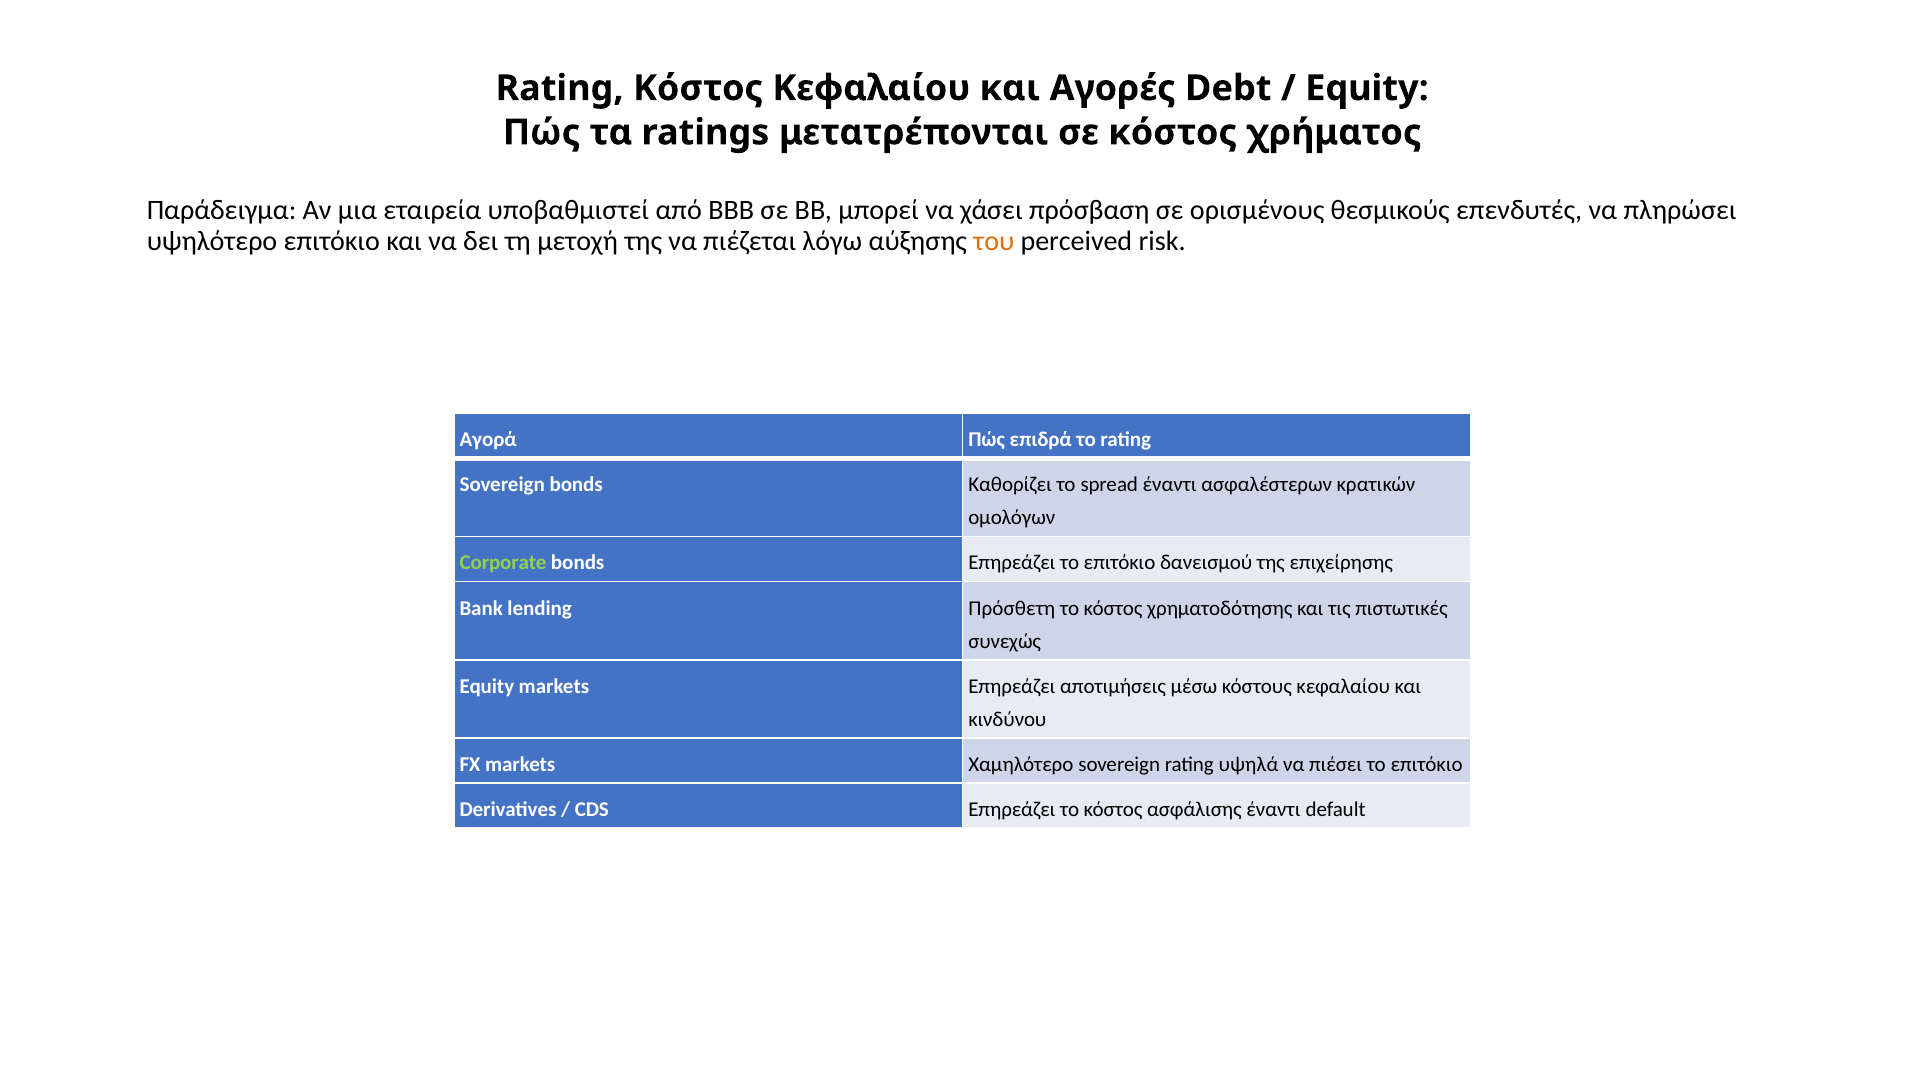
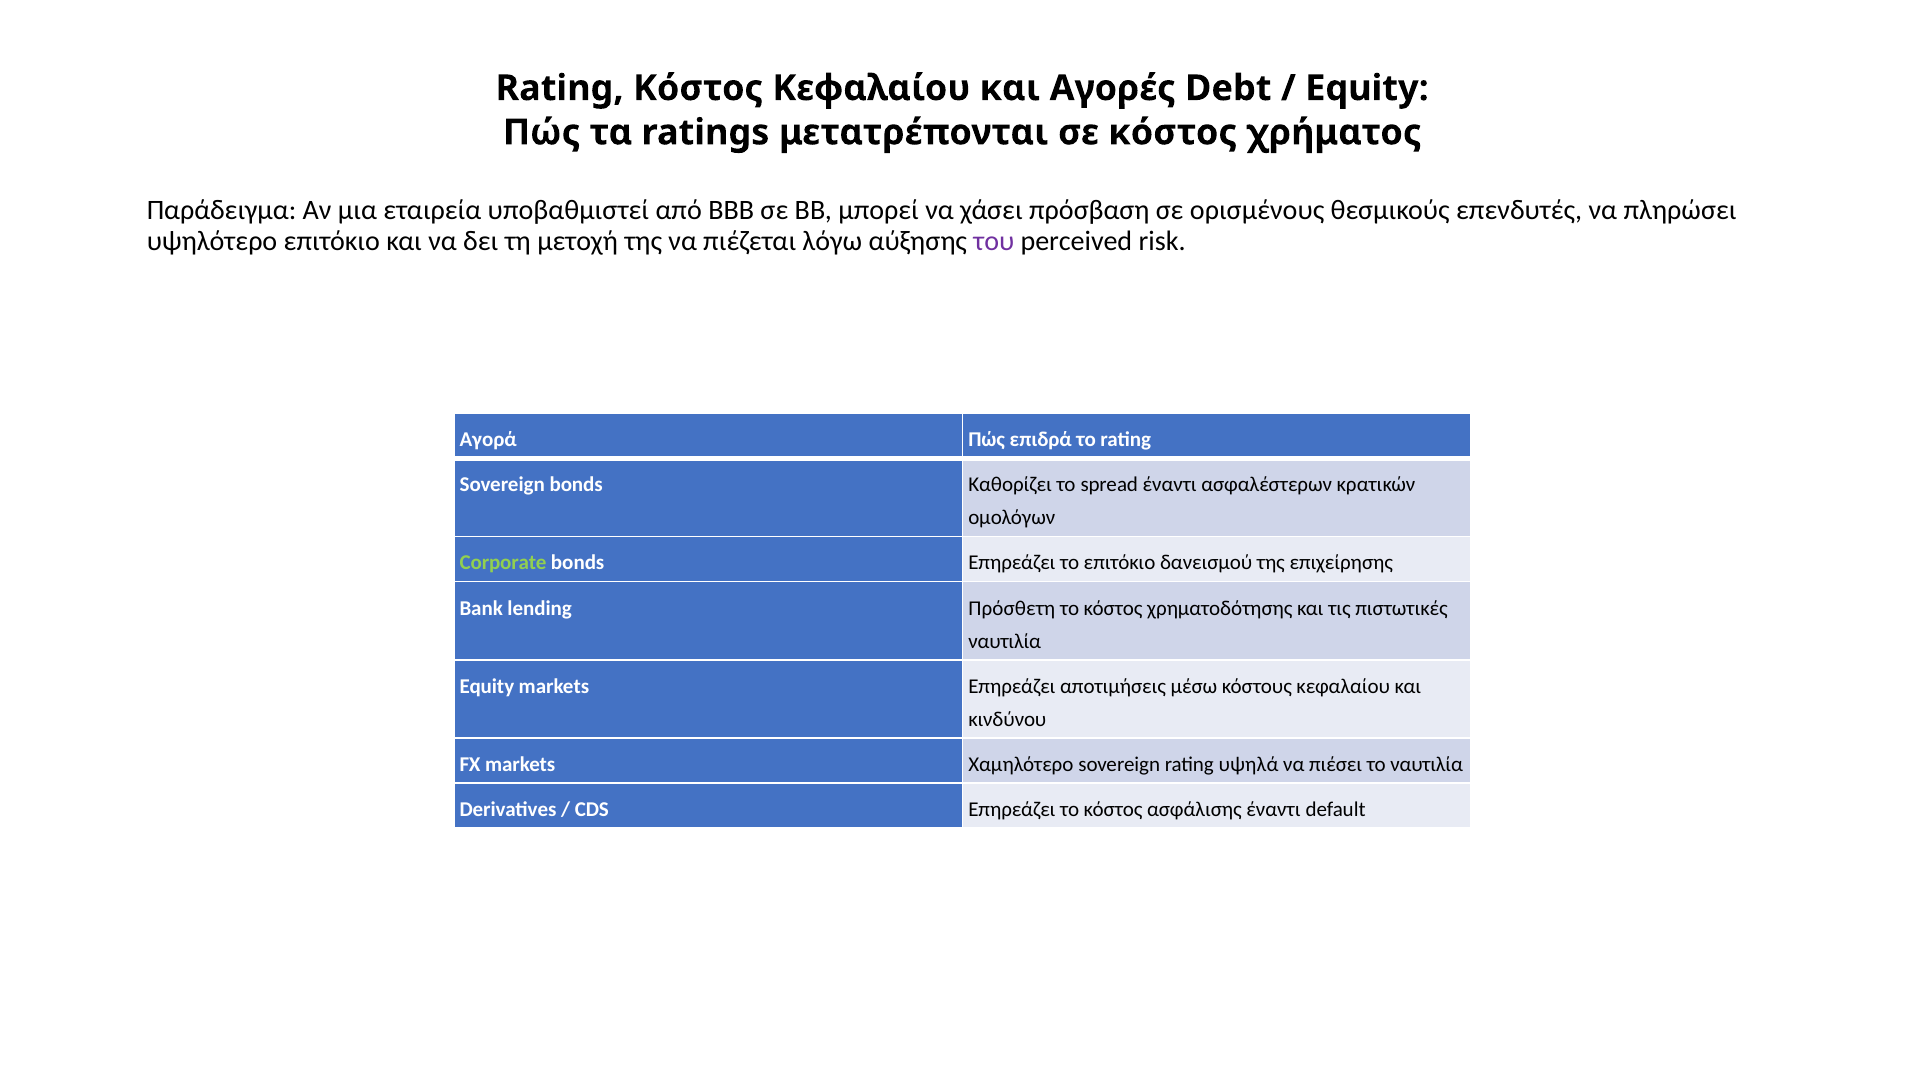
του colour: orange -> purple (994, 241)
συνεχώς: συνεχώς -> ναυτιλία (1005, 641)
πιέσει το επιτόκιο: επιτόκιο -> ναυτιλία (1427, 764)
